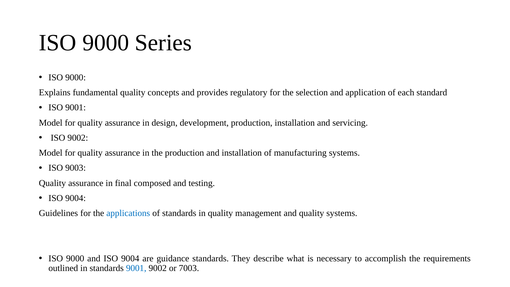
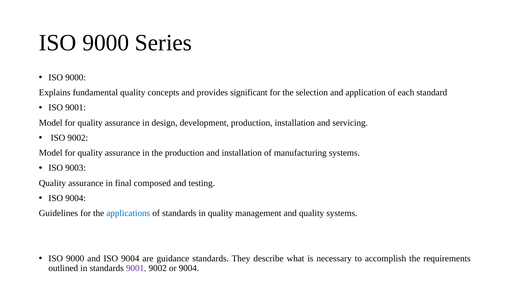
regulatory: regulatory -> significant (249, 93)
9001 colour: blue -> purple (136, 268)
or 7003: 7003 -> 9004 (189, 268)
